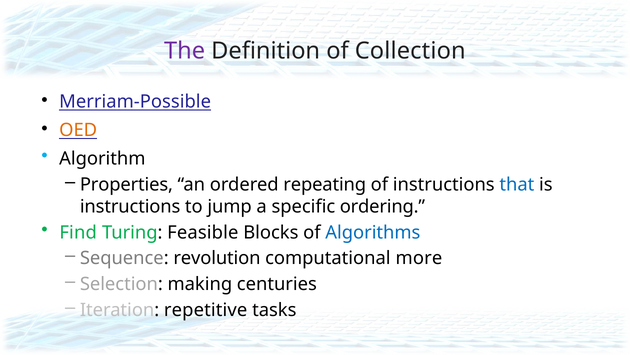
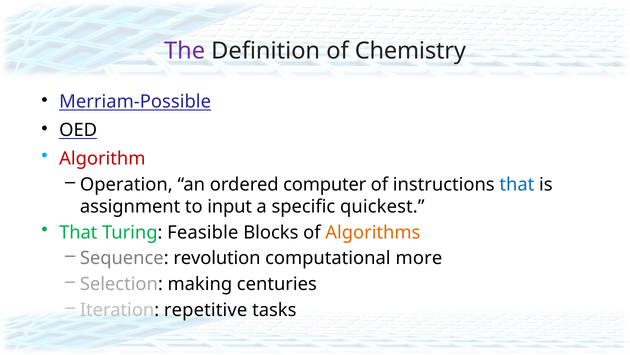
Collection: Collection -> Chemistry (410, 51)
OED colour: orange -> black (78, 130)
Algorithm colour: black -> red (102, 159)
Properties: Properties -> Operation (126, 184)
repeating: repeating -> computer (325, 184)
instructions: instructions -> assignment (130, 206)
jump: jump -> input (230, 206)
ordering: ordering -> quickest (382, 206)
Find: Find -> That (78, 232)
Algorithms colour: blue -> orange (373, 232)
